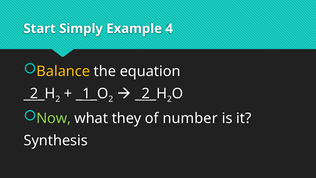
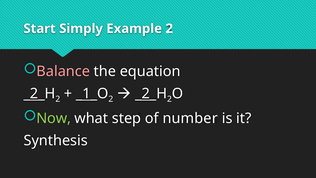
Example 4: 4 -> 2 (169, 29)
Balance colour: yellow -> pink (63, 71)
they: they -> step (126, 118)
